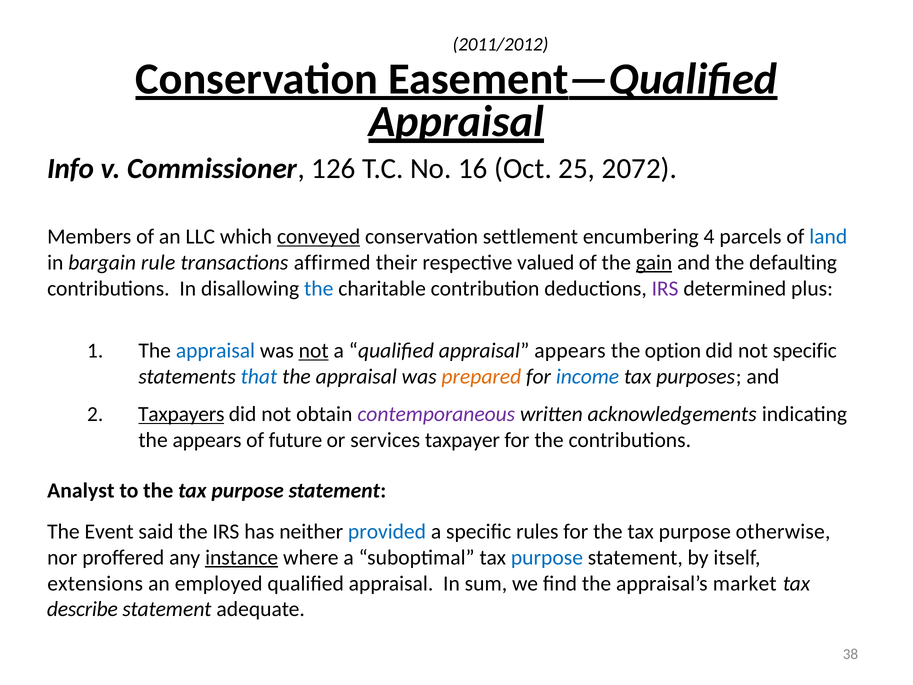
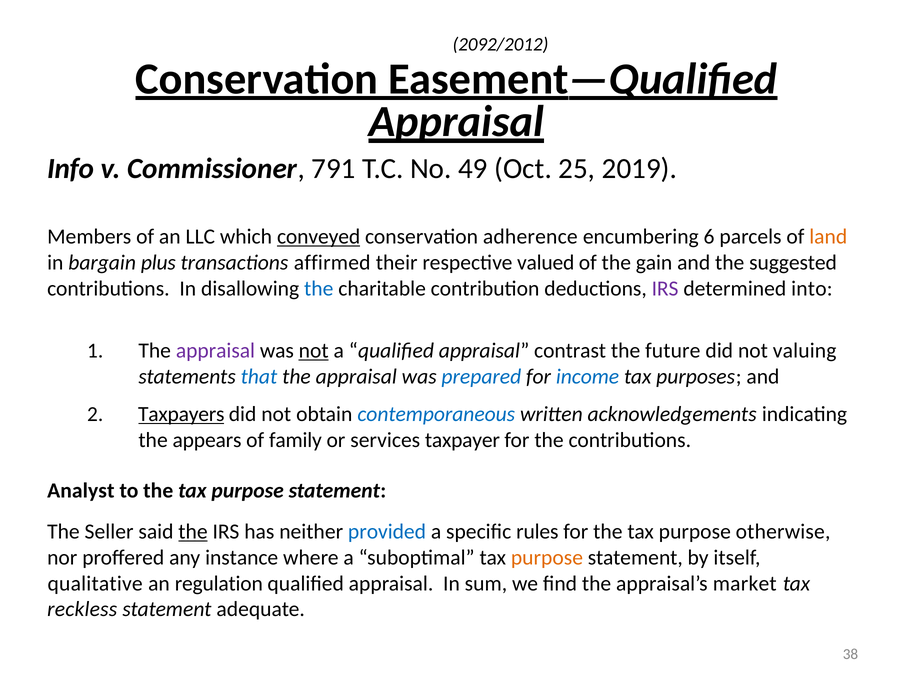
2011/2012: 2011/2012 -> 2092/2012 (501, 45)
126: 126 -> 791 (334, 169)
16: 16 -> 49 (473, 169)
2072: 2072 -> 2019 (640, 169)
settlement: settlement -> adherence (530, 237)
4: 4 -> 6 (709, 237)
land colour: blue -> orange (828, 237)
rule: rule -> plus (158, 263)
gain underline: present -> none (654, 263)
defaulting: defaulting -> suggested (793, 263)
plus: plus -> into (812, 288)
appraisal colour: blue -> purple (215, 351)
appraisal appears: appears -> contrast (570, 351)
option: option -> future (673, 351)
not specific: specific -> valuing (805, 351)
prepared colour: orange -> blue (481, 376)
contemporaneous colour: purple -> blue (436, 414)
future: future -> family (295, 440)
Event: Event -> Seller (109, 531)
the underline: none -> present (193, 531)
instance underline: present -> none (242, 557)
purpose colour: blue -> orange (547, 557)
extensions: extensions -> qualitative (95, 583)
employed: employed -> regulation (219, 583)
describe: describe -> reckless (82, 609)
